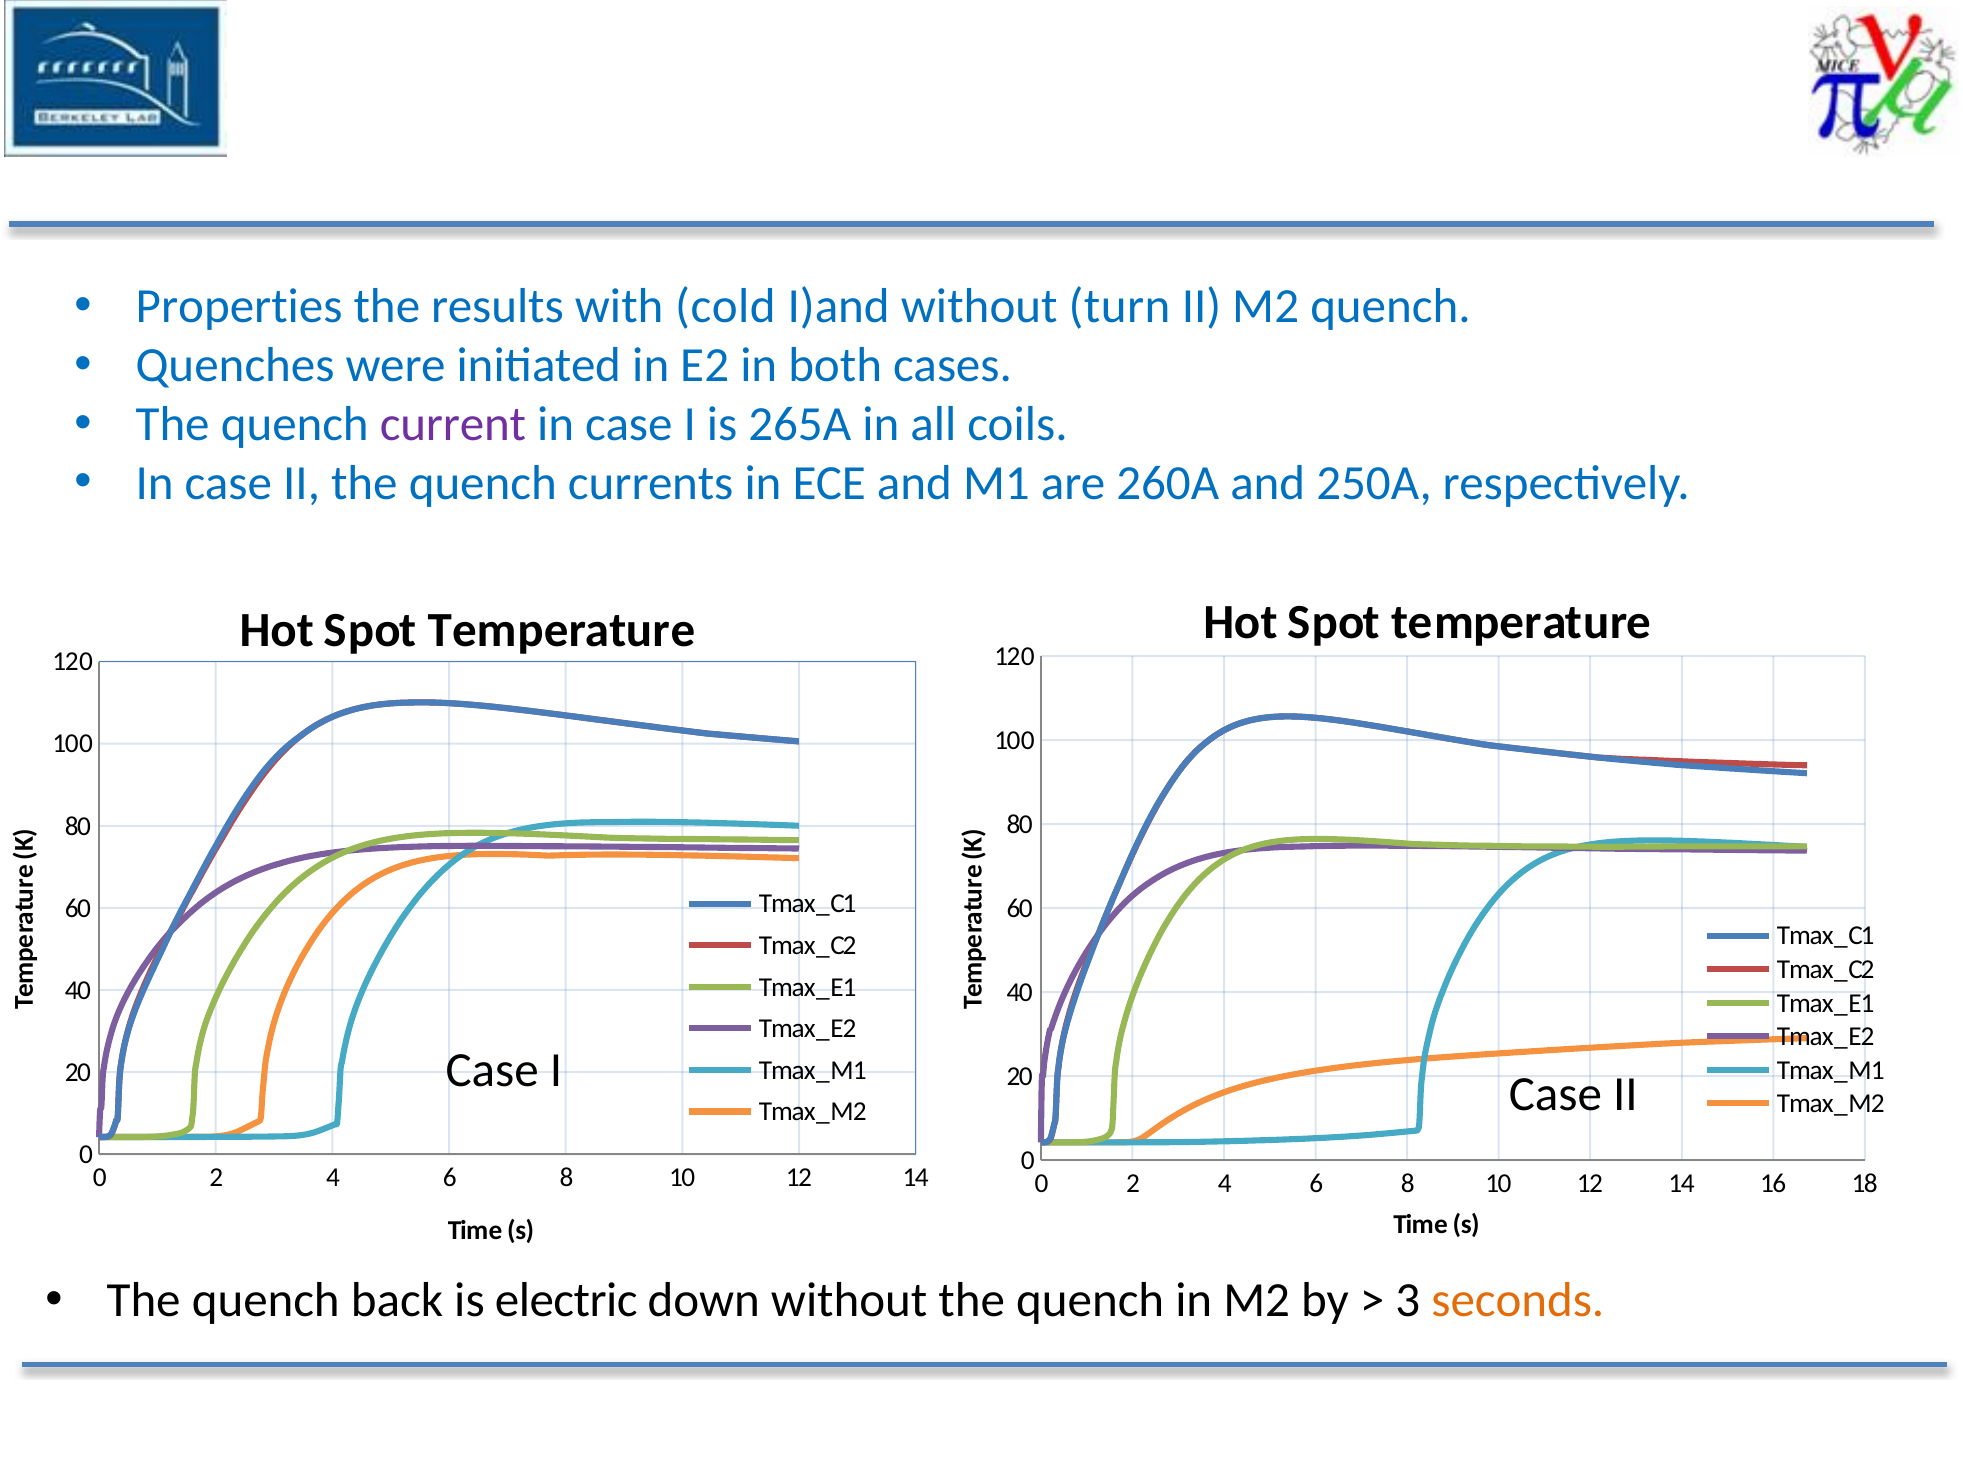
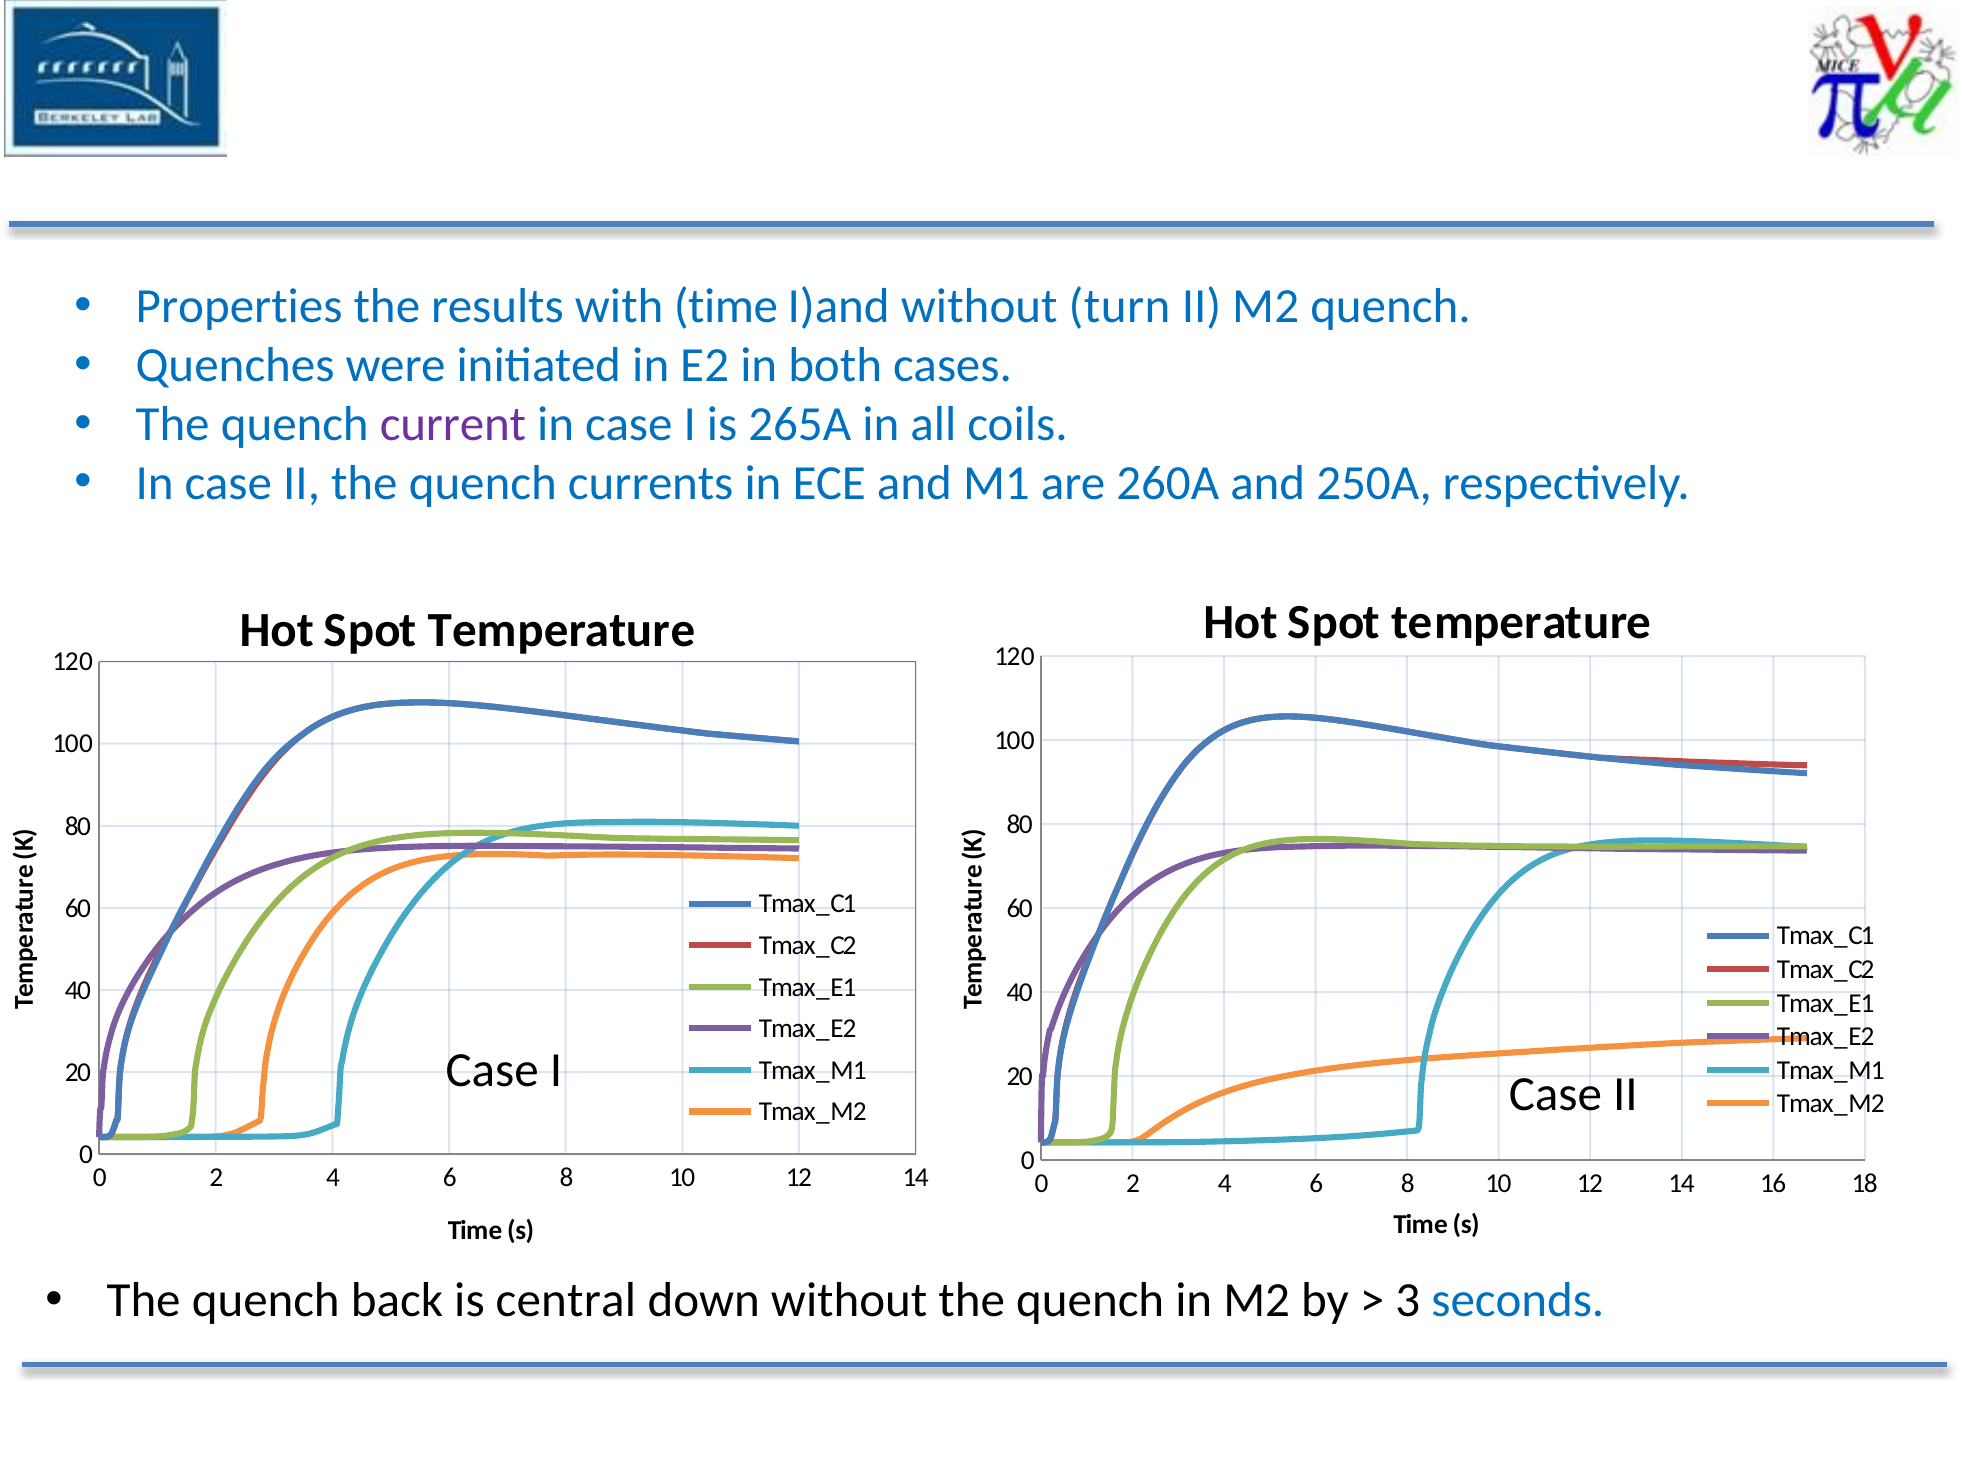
with cold: cold -> time (726, 307)
electric: electric -> central (566, 1301)
seconds colour: orange -> blue (1518, 1301)
